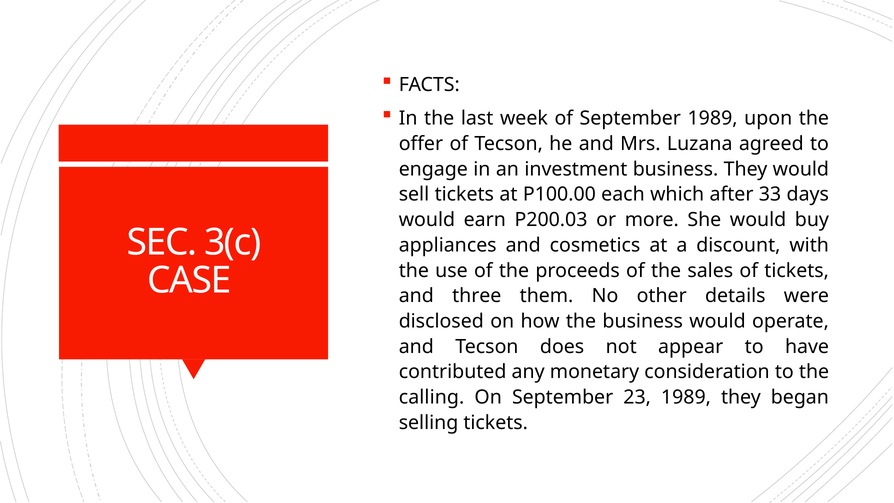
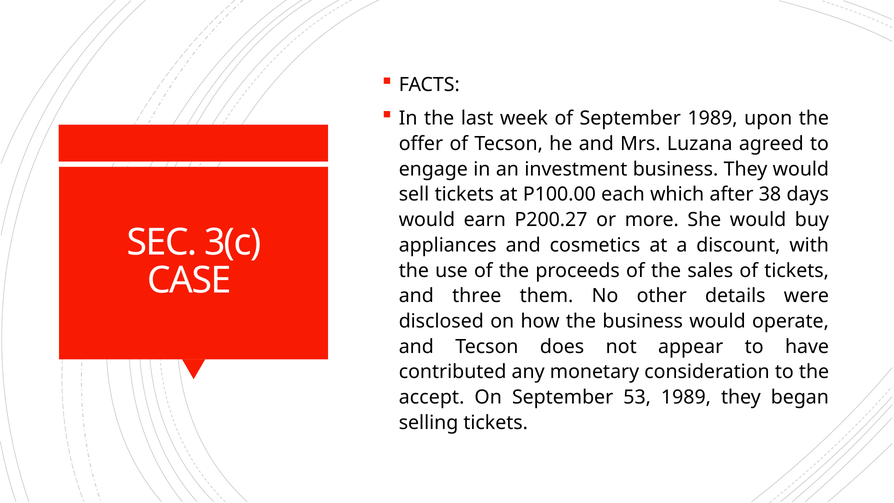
33: 33 -> 38 (770, 194)
P200.03: P200.03 -> P200.27 (551, 220)
calling: calling -> accept (432, 397)
23: 23 -> 53 (637, 397)
